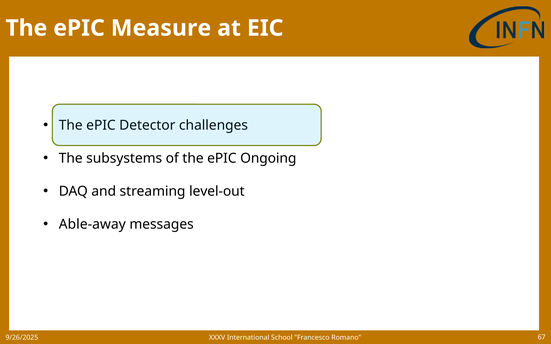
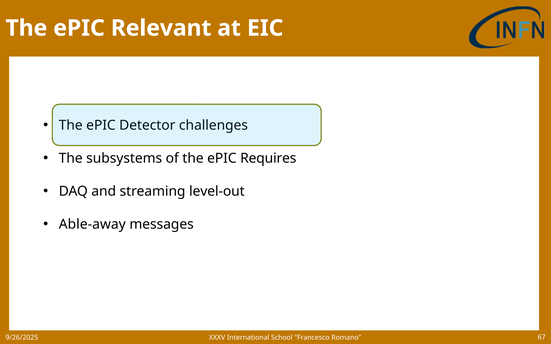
Measure: Measure -> Relevant (161, 28)
Ongoing: Ongoing -> Requires (268, 158)
